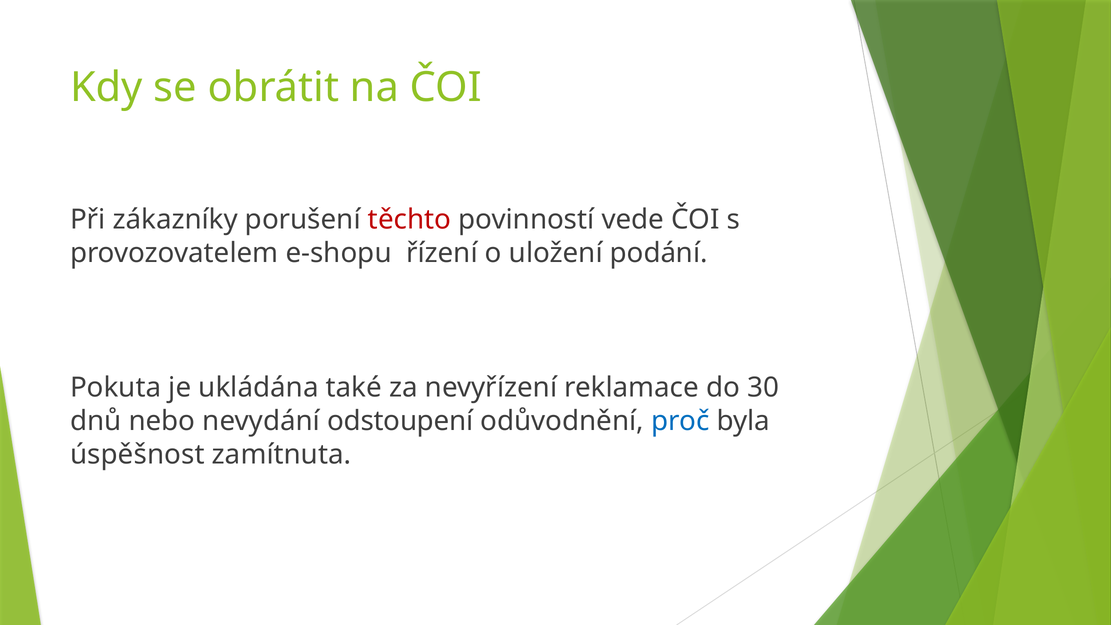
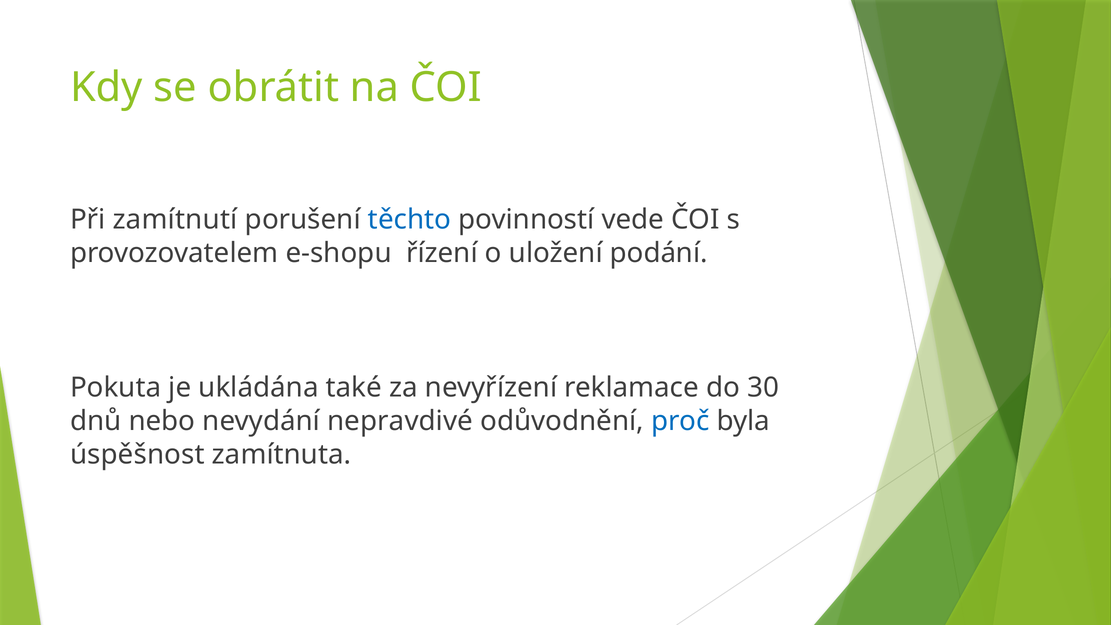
zákazníky: zákazníky -> zamítnutí (175, 220)
těchto colour: red -> blue (409, 220)
odstoupení: odstoupení -> nepravdivé (400, 421)
